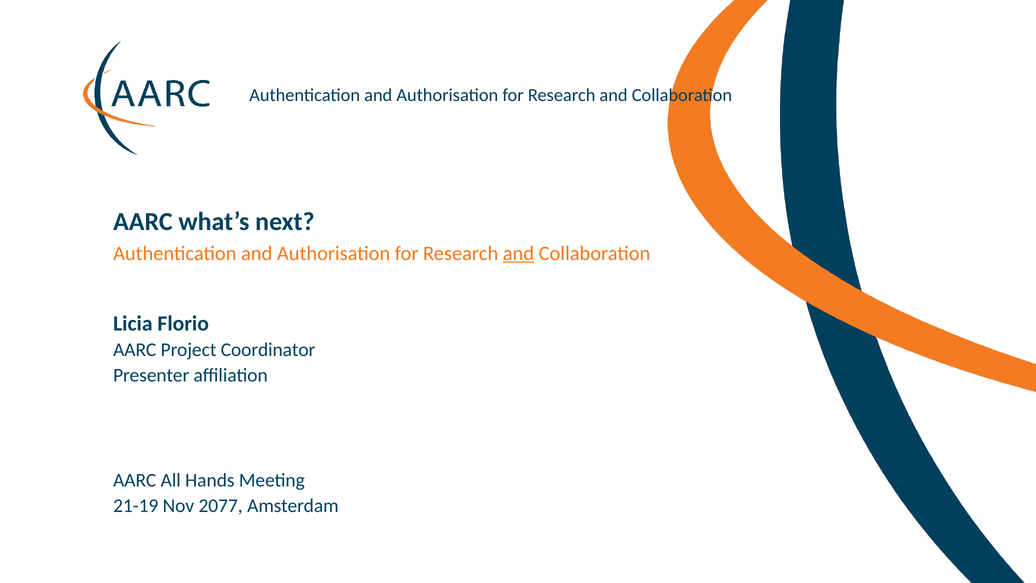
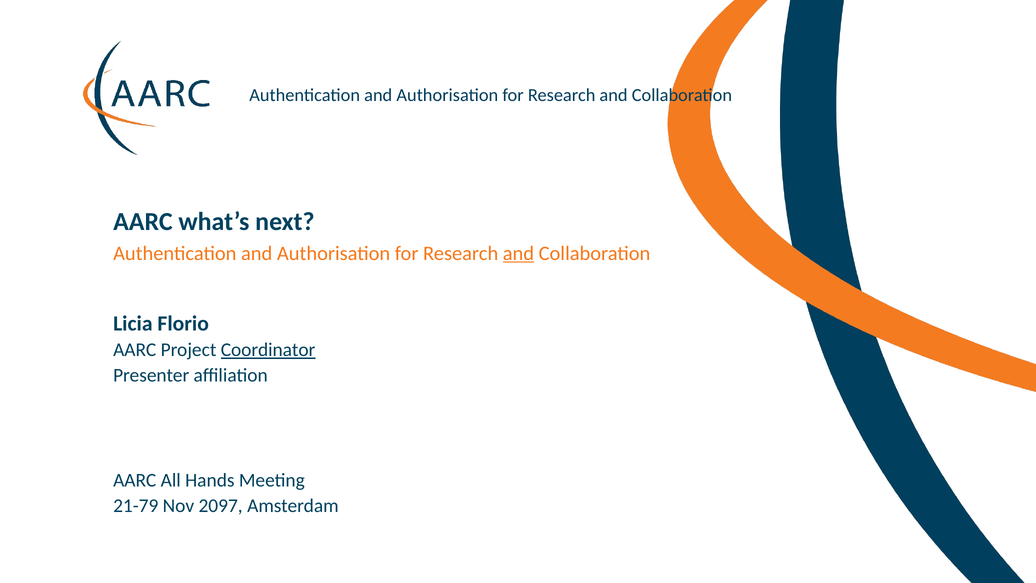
Coordinator underline: none -> present (268, 350)
21-19: 21-19 -> 21-79 (136, 506)
2077: 2077 -> 2097 (221, 506)
